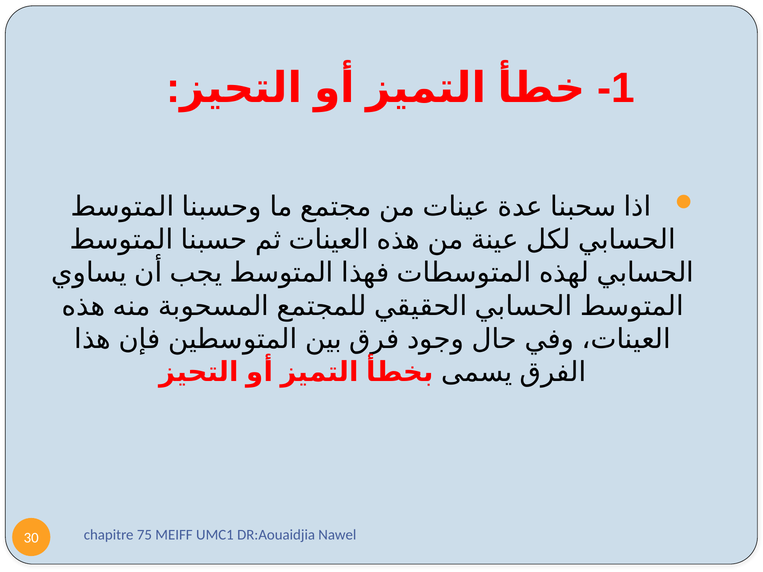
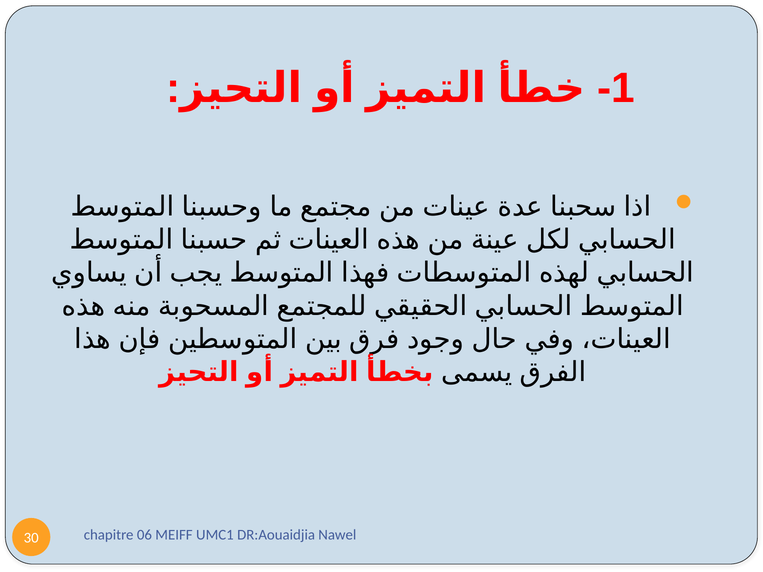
75: 75 -> 06 (144, 535)
